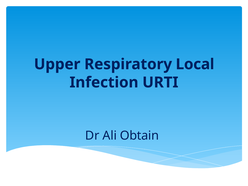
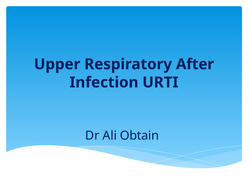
Local: Local -> After (195, 64)
